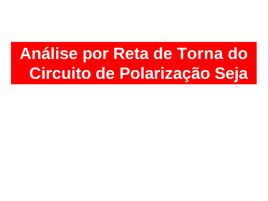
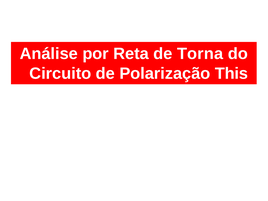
Seja: Seja -> This (231, 73)
